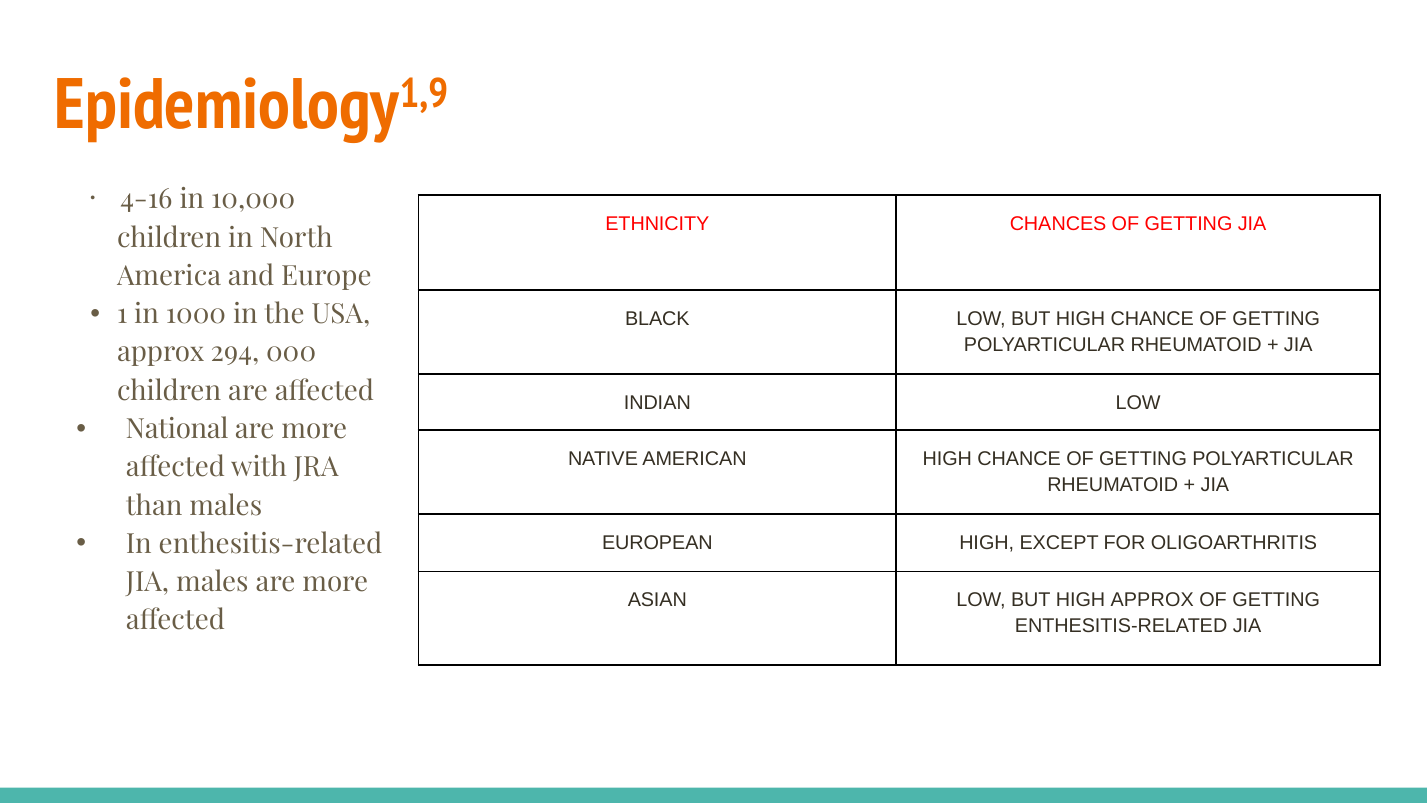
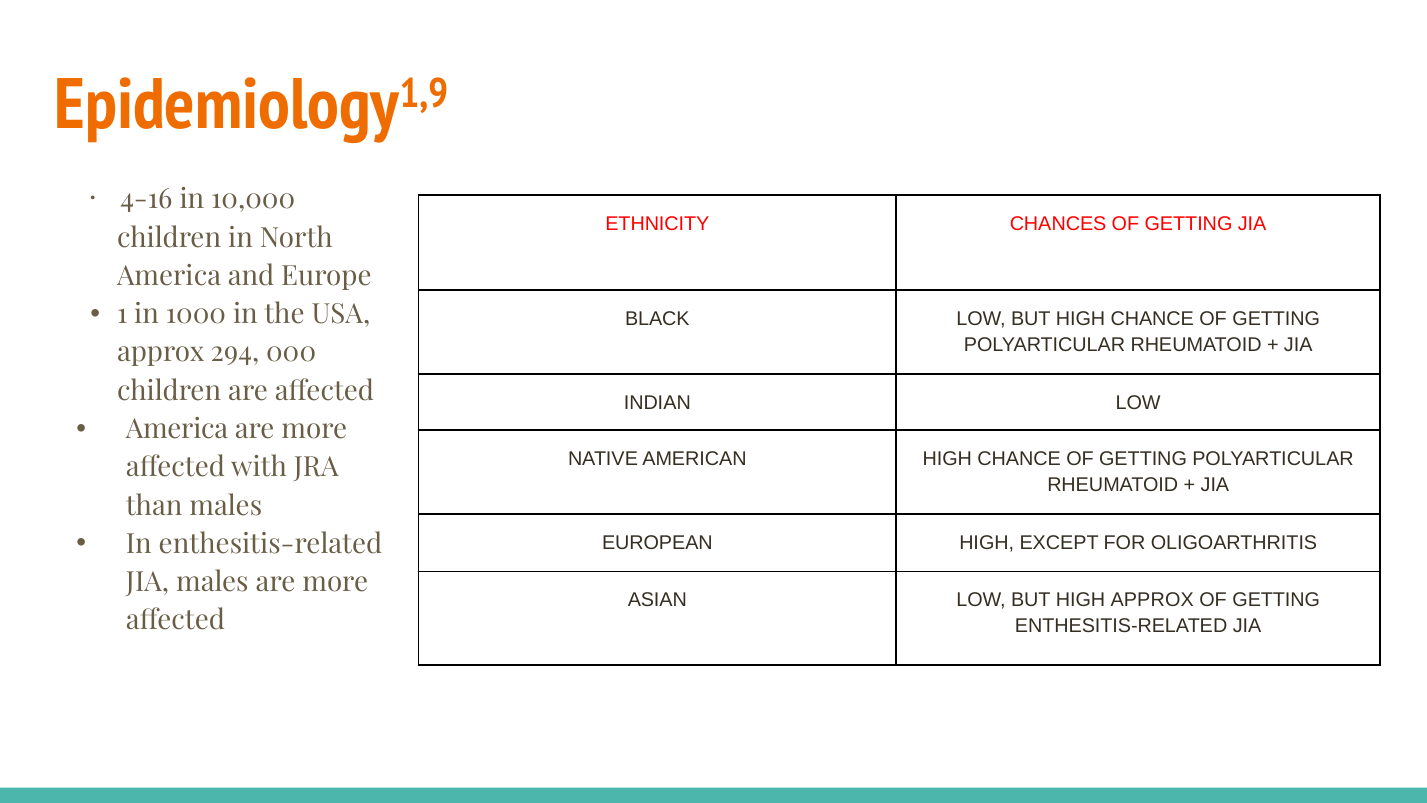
National: National -> America (177, 429)
